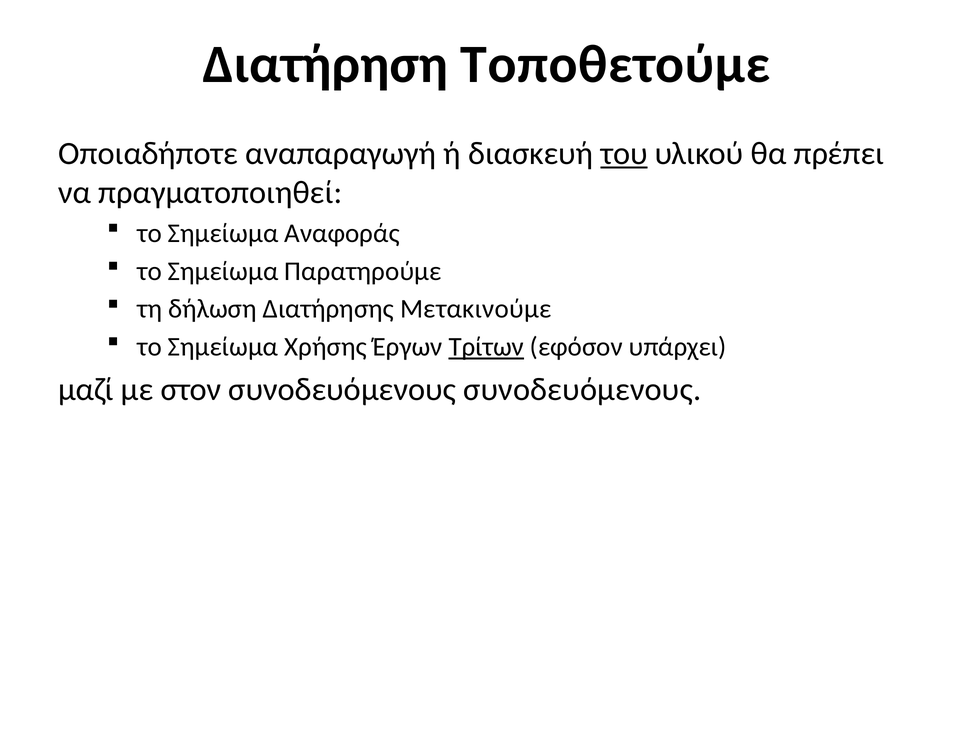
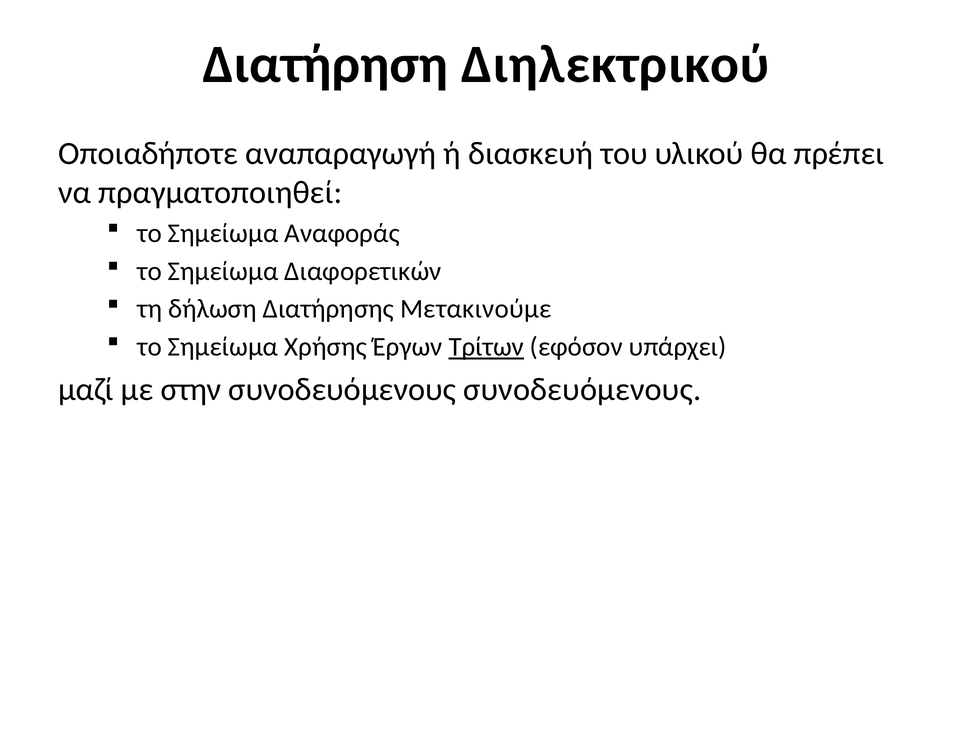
Τοποθετούμε: Τοποθετούμε -> Διηλεκτρικού (615, 64)
του underline: present -> none (624, 154)
Παρατηρούμε: Παρατηρούμε -> Διαφορετικών (363, 271)
στον: στον -> στην (191, 389)
